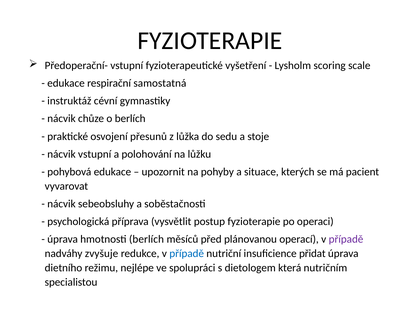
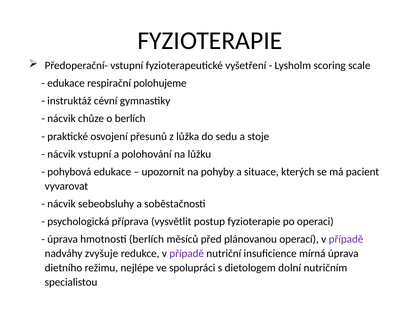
samostatná: samostatná -> polohujeme (160, 83)
případě colour: blue -> purple (187, 254)
přidat: přidat -> mírná (312, 254)
která: která -> dolní (290, 268)
